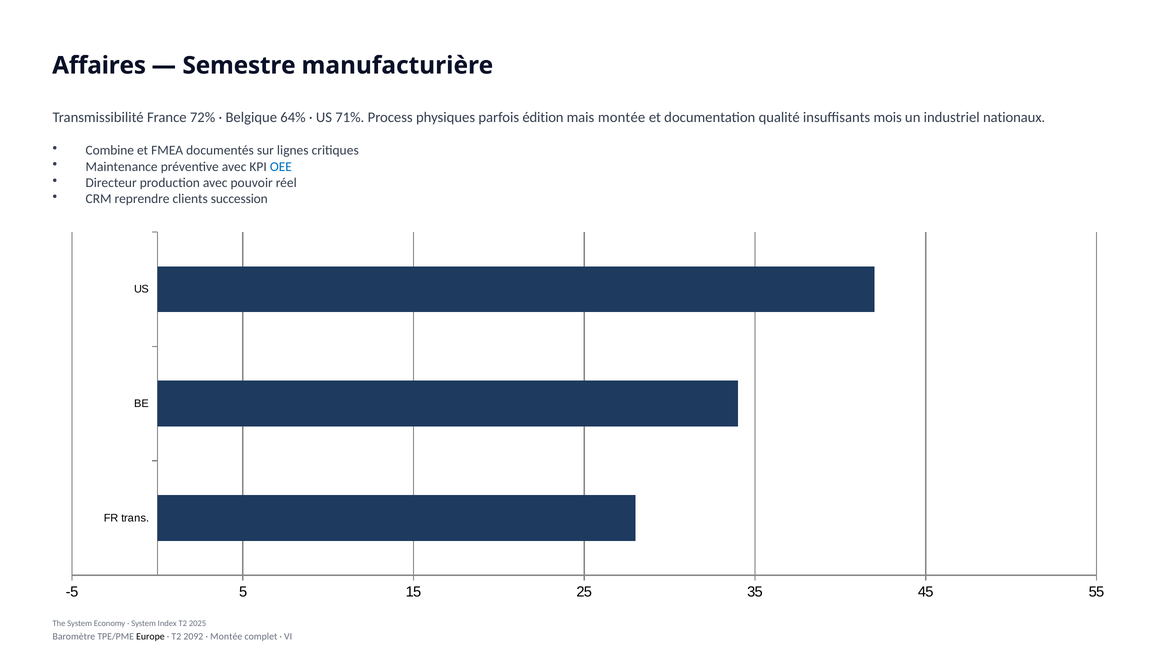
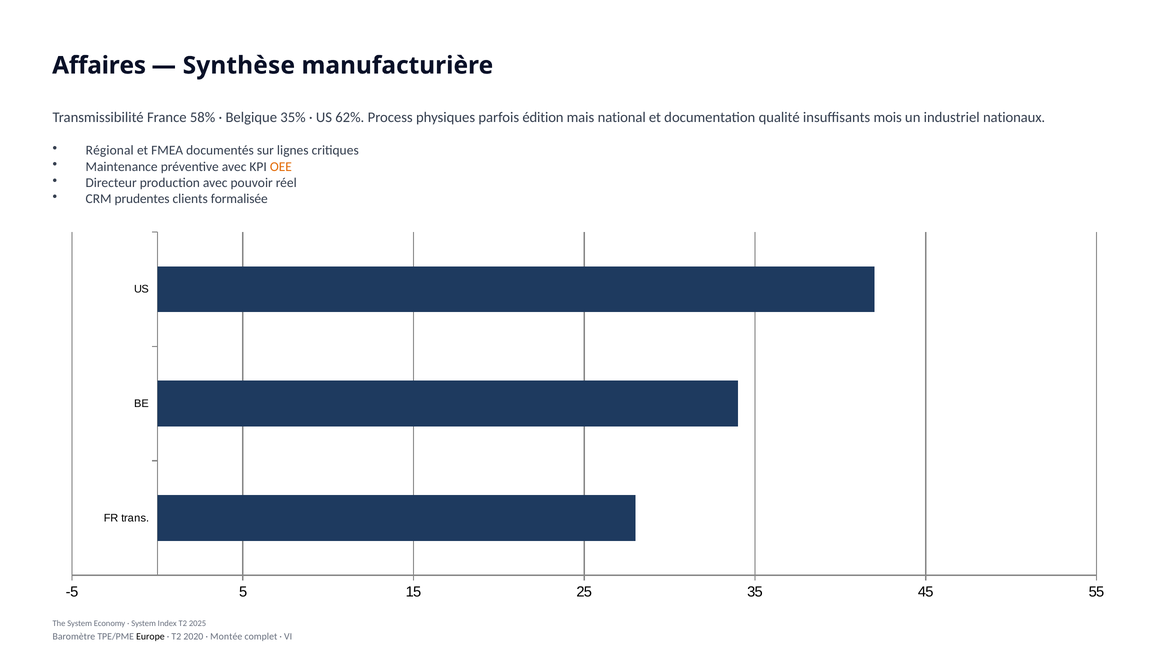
Semestre: Semestre -> Synthèse (239, 65)
72%: 72% -> 58% (203, 118)
64%: 64% -> 35% (293, 118)
71%: 71% -> 62% (350, 118)
mais montée: montée -> national (622, 118)
Combine: Combine -> Régional (110, 150)
OEE colour: blue -> orange (281, 167)
reprendre: reprendre -> prudentes (142, 199)
succession: succession -> formalisée (239, 199)
2092: 2092 -> 2020 (193, 636)
